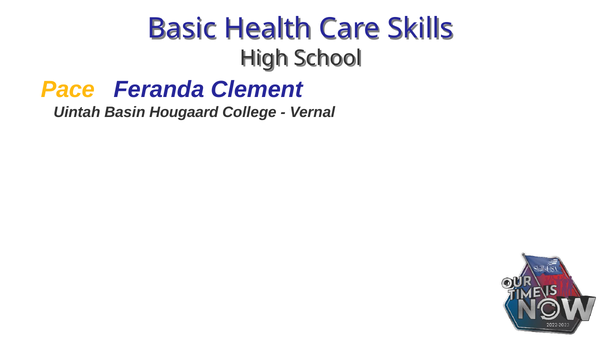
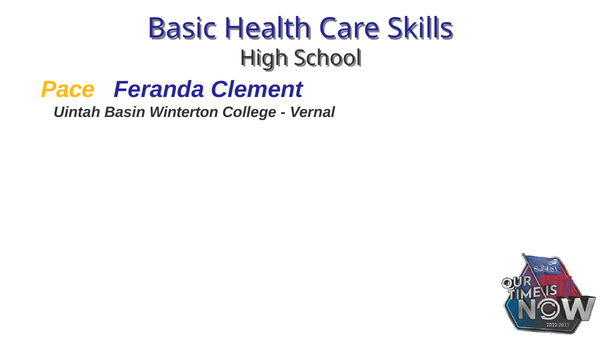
Hougaard: Hougaard -> Winterton (184, 112)
